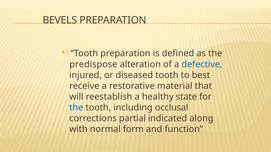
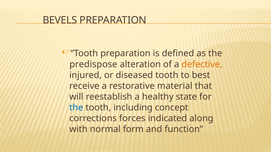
defective colour: blue -> orange (202, 64)
occlusal: occlusal -> concept (172, 108)
partial: partial -> forces (132, 119)
